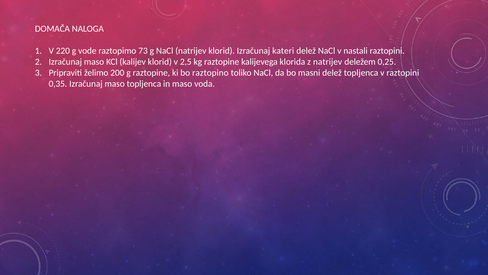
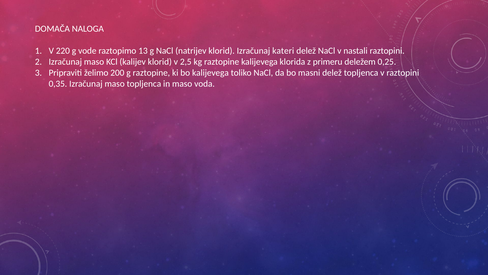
73: 73 -> 13 (143, 51)
z natrijev: natrijev -> primeru (328, 62)
bo raztopino: raztopino -> kalijevega (210, 73)
